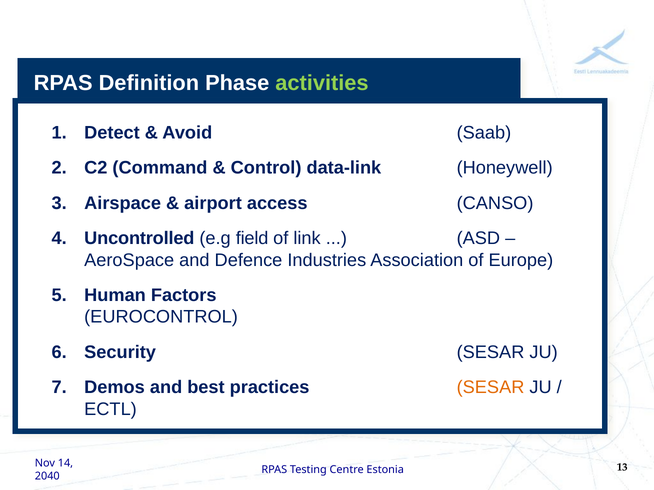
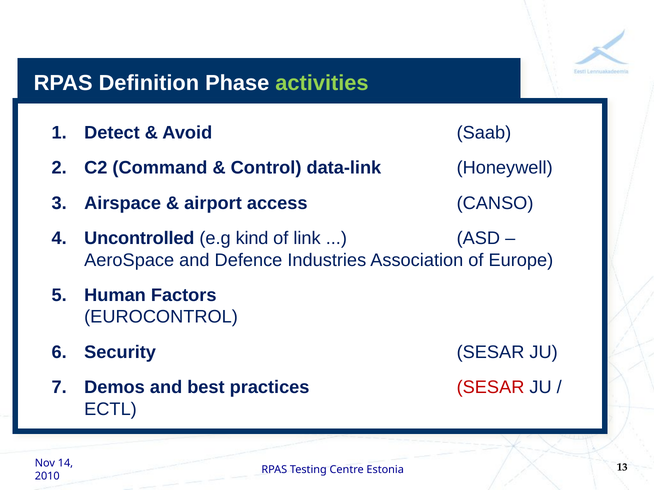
field: field -> kind (252, 238)
SESAR colour: orange -> red (491, 388)
2040: 2040 -> 2010 (47, 477)
